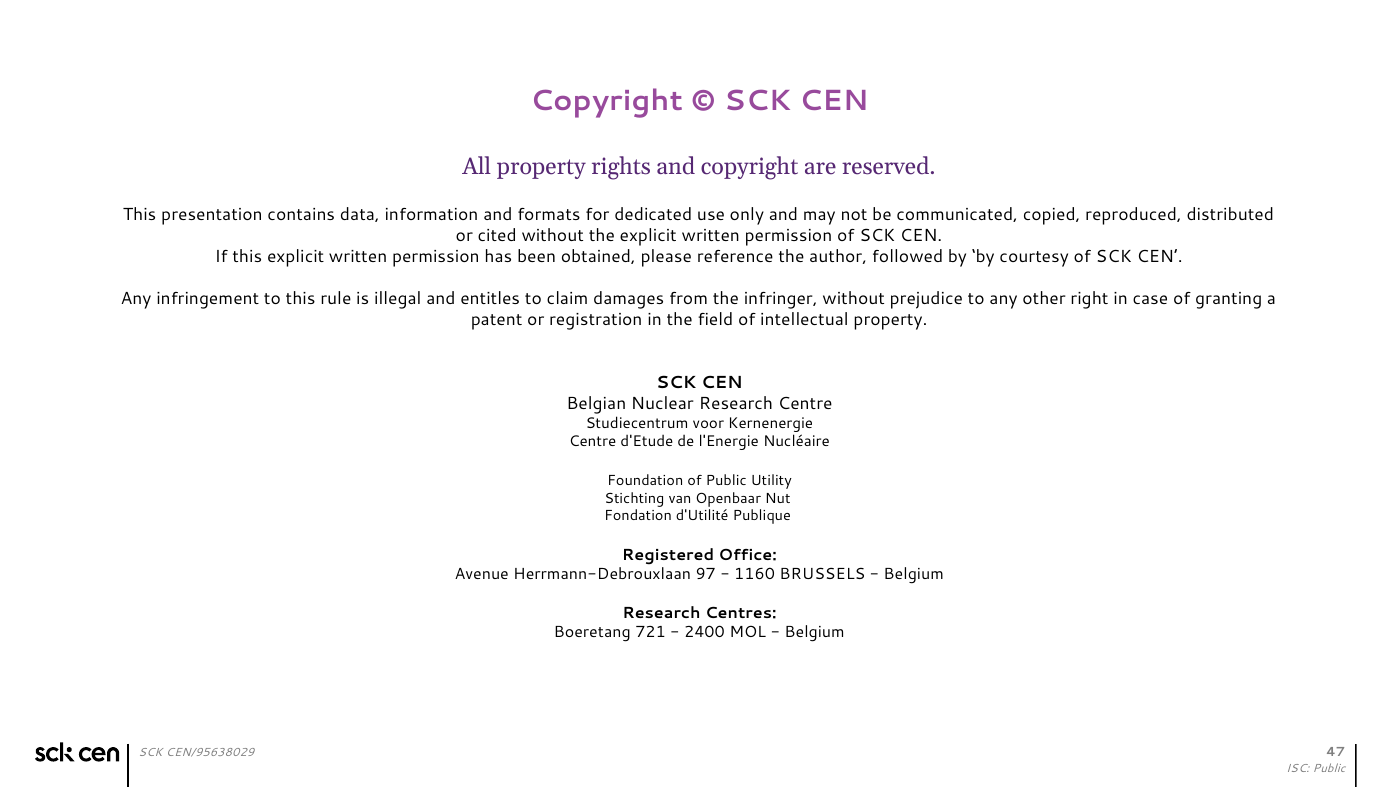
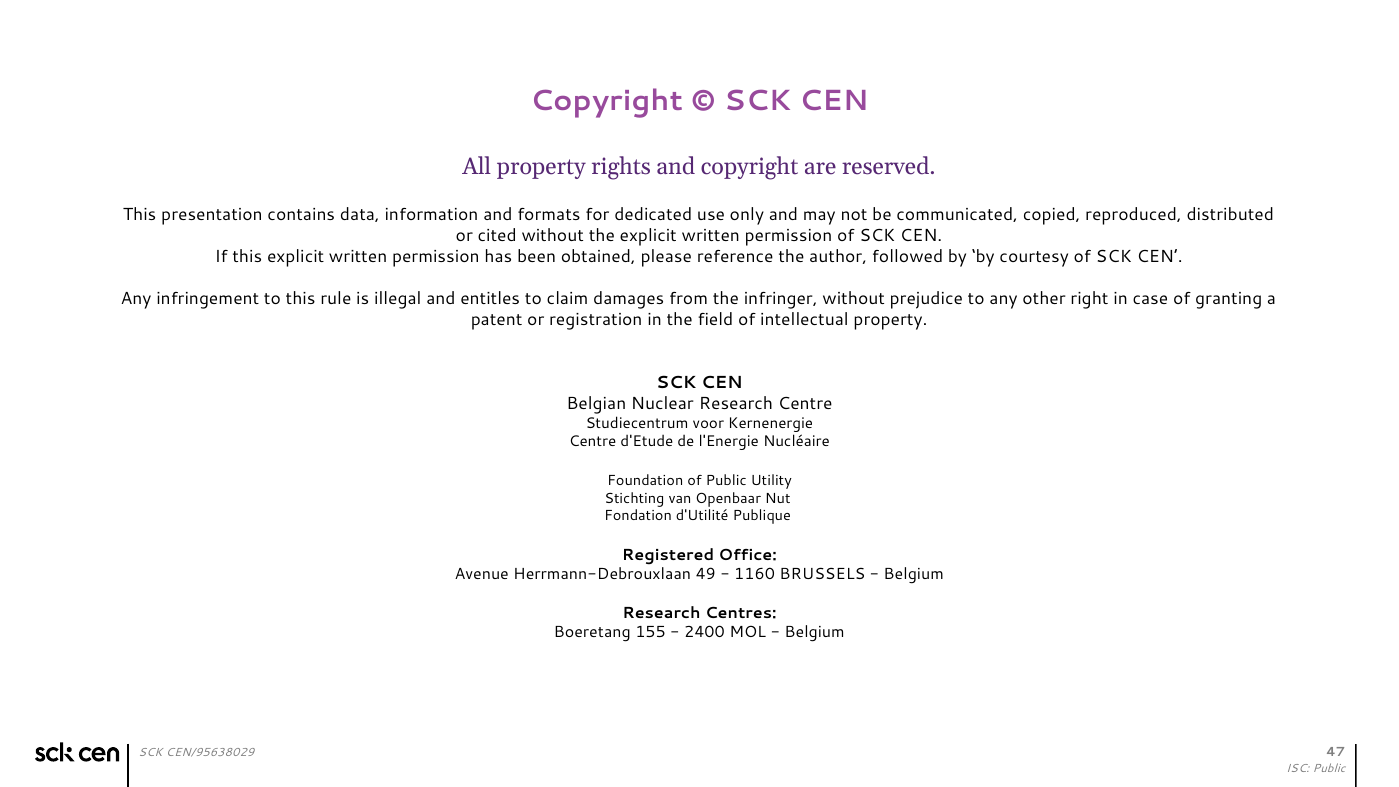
97: 97 -> 49 (706, 575)
721: 721 -> 155 (650, 632)
